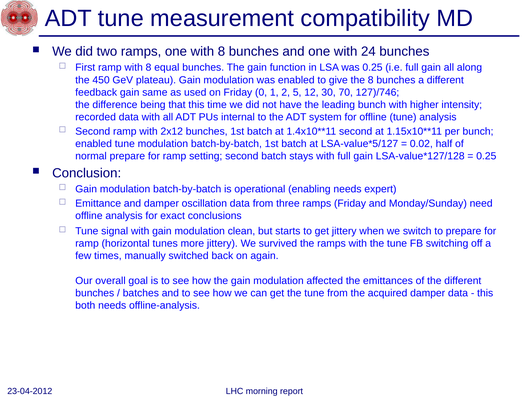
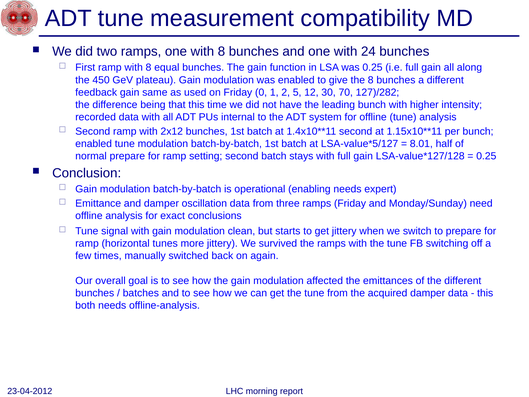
127)/746: 127)/746 -> 127)/282 (377, 92)
0.02: 0.02 -> 8.01 (421, 144)
